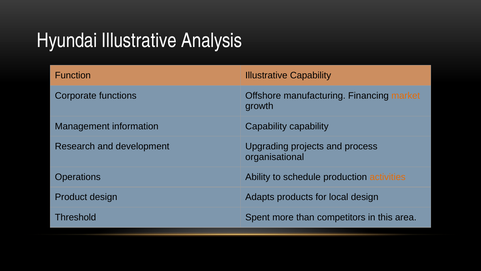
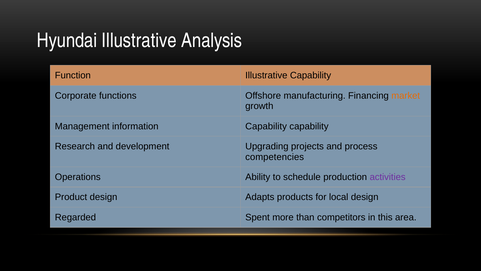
organisational: organisational -> competencies (275, 157)
activities colour: orange -> purple (388, 177)
Threshold: Threshold -> Regarded (75, 217)
